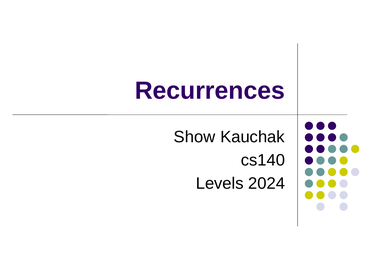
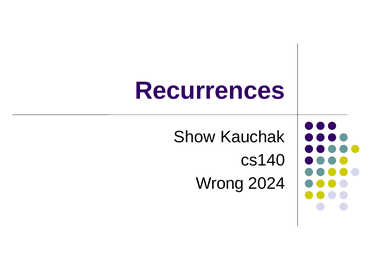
Levels: Levels -> Wrong (220, 183)
